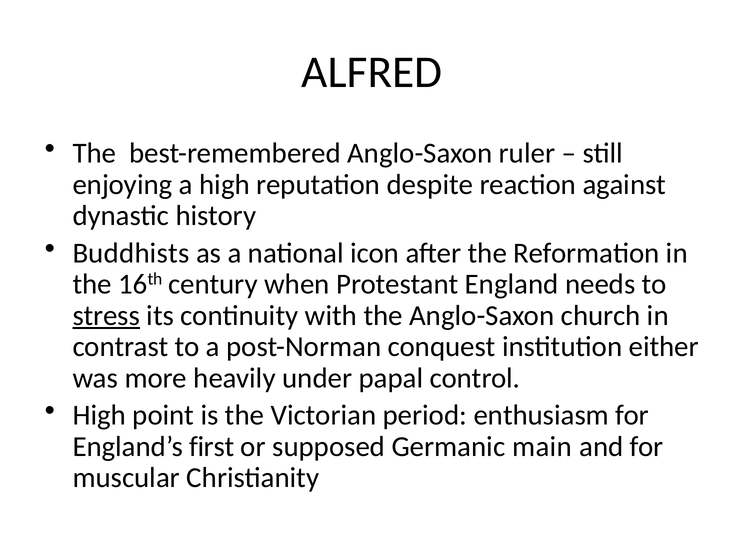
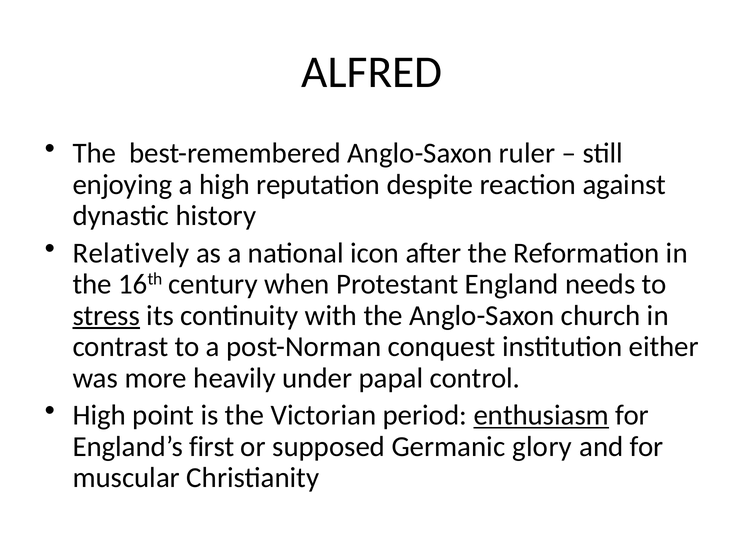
Buddhists: Buddhists -> Relatively (131, 253)
enthusiasm underline: none -> present (541, 415)
main: main -> glory (542, 446)
